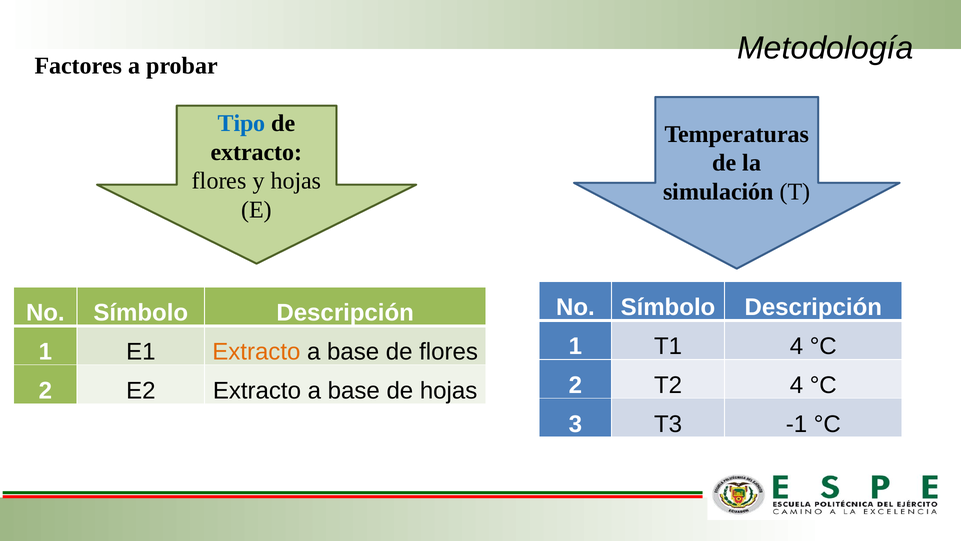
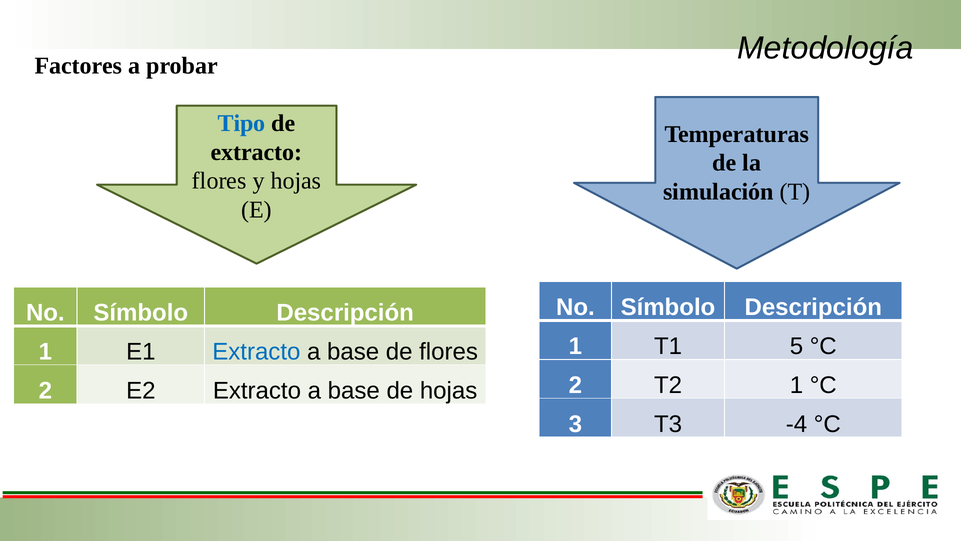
T1 4: 4 -> 5 (796, 346)
Extracto colour: orange -> blue (256, 352)
T2 4: 4 -> 1 (796, 385)
-1: -1 -> -4 (797, 424)
